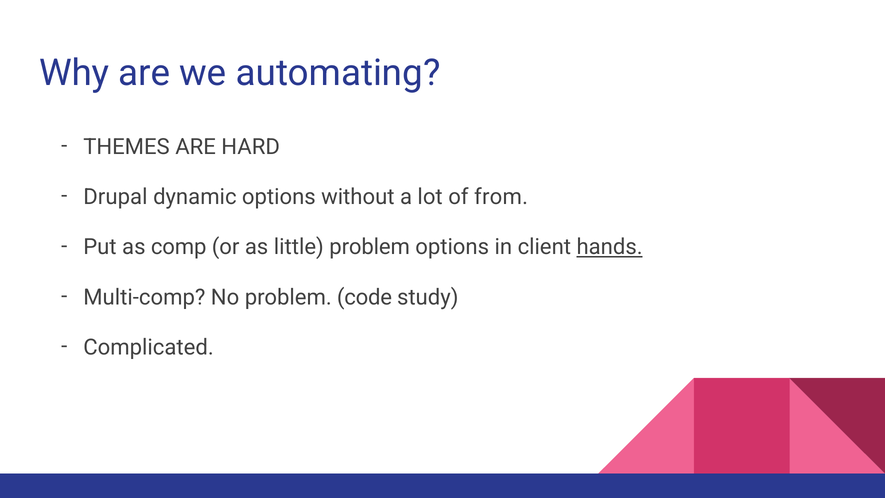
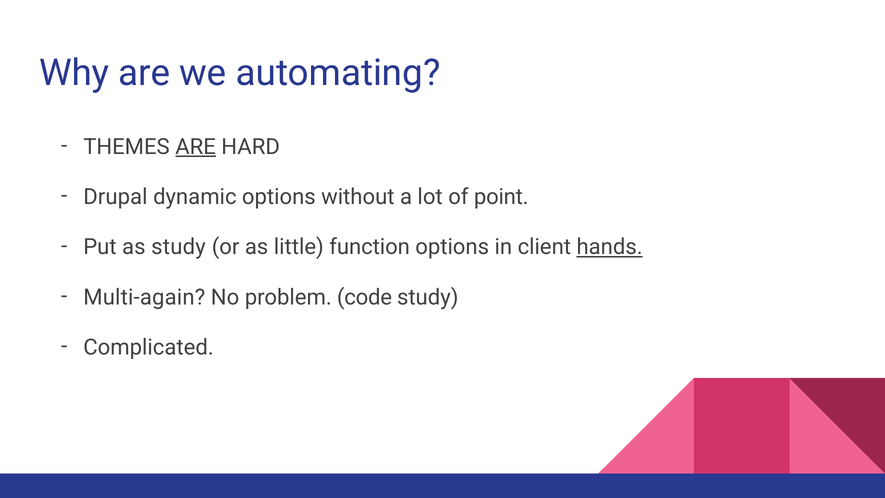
ARE underline: none -> present (196, 147)
from: from -> point (501, 197)
as comp: comp -> study (178, 247)
little problem: problem -> function (370, 247)
Multi-comp: Multi-comp -> Multi-again (144, 297)
